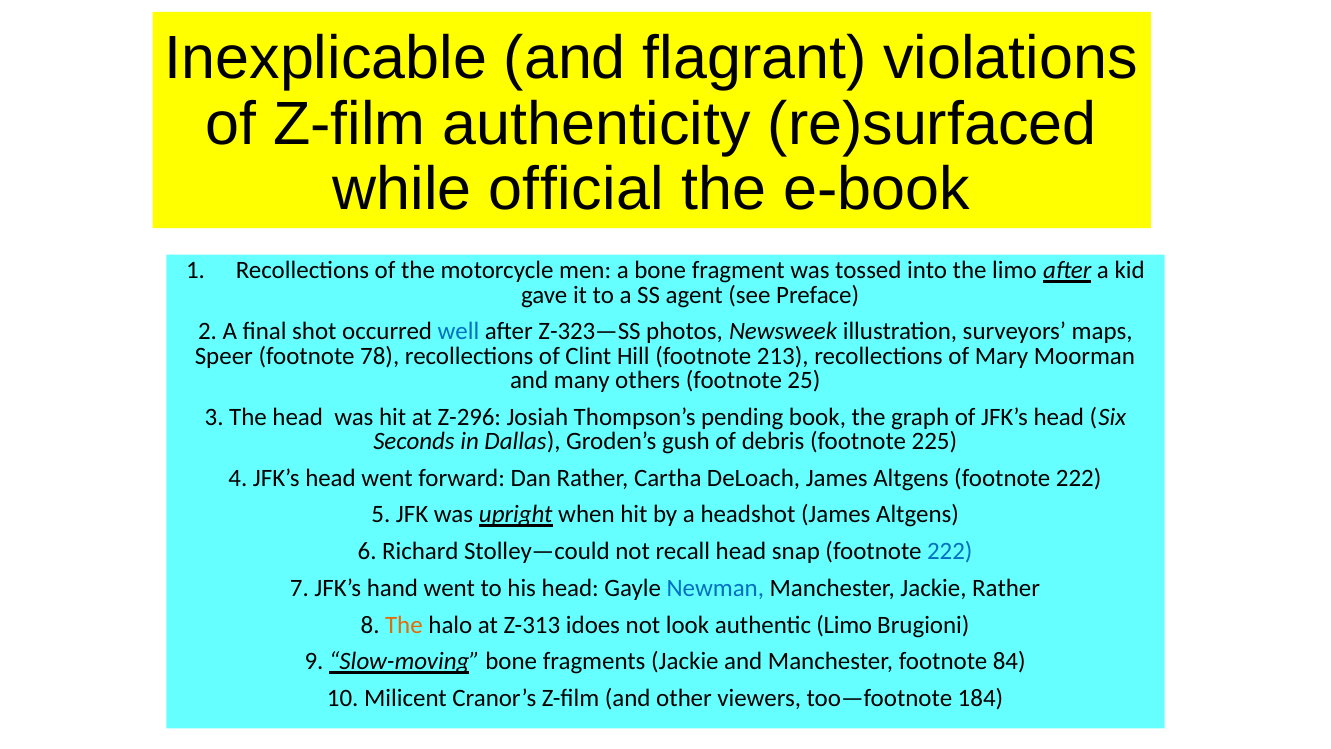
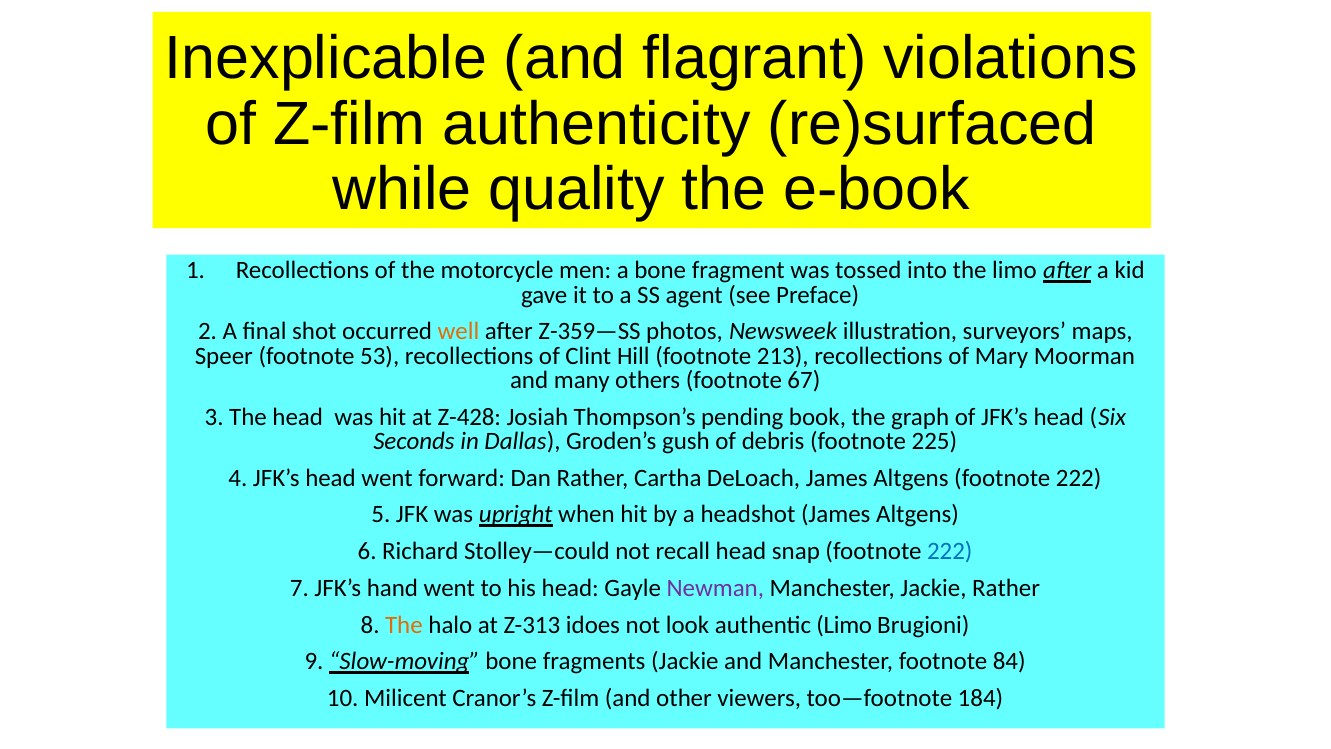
official: official -> quality (577, 190)
well colour: blue -> orange (458, 332)
Z-323—SS: Z-323—SS -> Z-359—SS (590, 332)
78: 78 -> 53 (380, 356)
25: 25 -> 67 (804, 380)
Z-296: Z-296 -> Z-428 (469, 417)
Newman colour: blue -> purple (715, 588)
